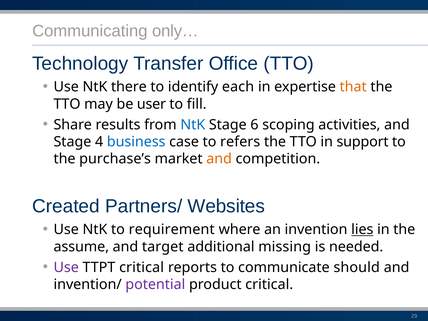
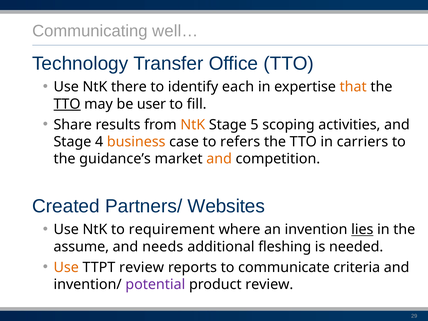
only…: only… -> well… (175, 31)
TTO underline: none -> present (67, 104)
NtK colour: blue -> orange (193, 125)
6: 6 -> 5 (254, 125)
business colour: blue -> orange (136, 142)
support: support -> carriers (362, 142)
purchase’s: purchase’s -> guidance’s (115, 159)
target: target -> needs (163, 247)
missing: missing -> fleshing (285, 247)
Use colour: purple -> orange (66, 267)
TTPT critical: critical -> review (142, 267)
should: should -> criteria (357, 267)
product critical: critical -> review (269, 285)
